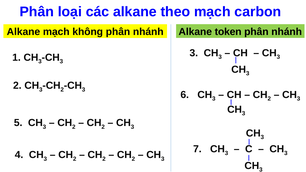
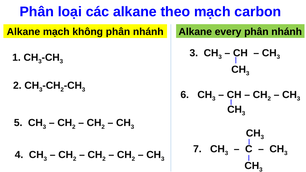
token: token -> every (228, 32)
